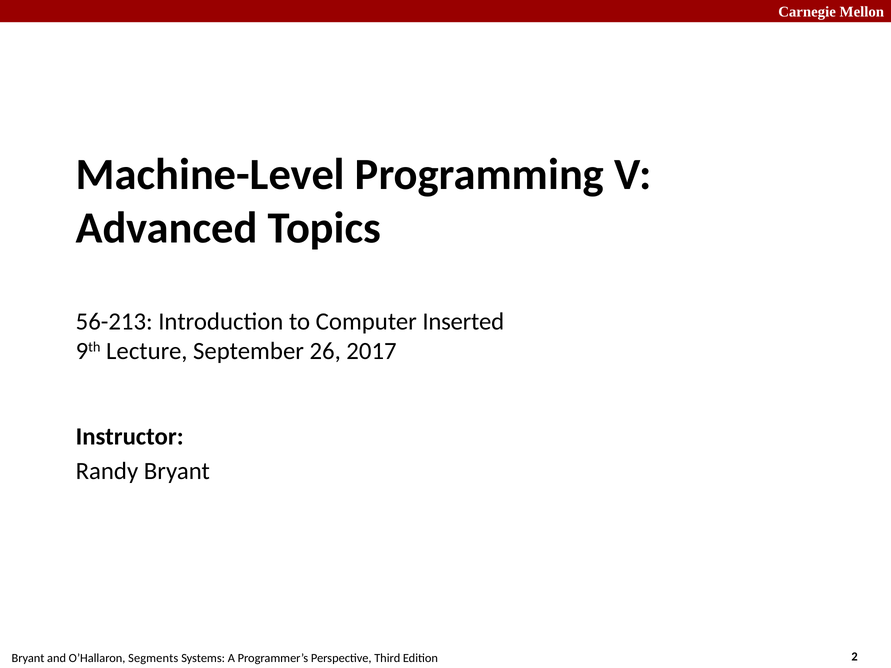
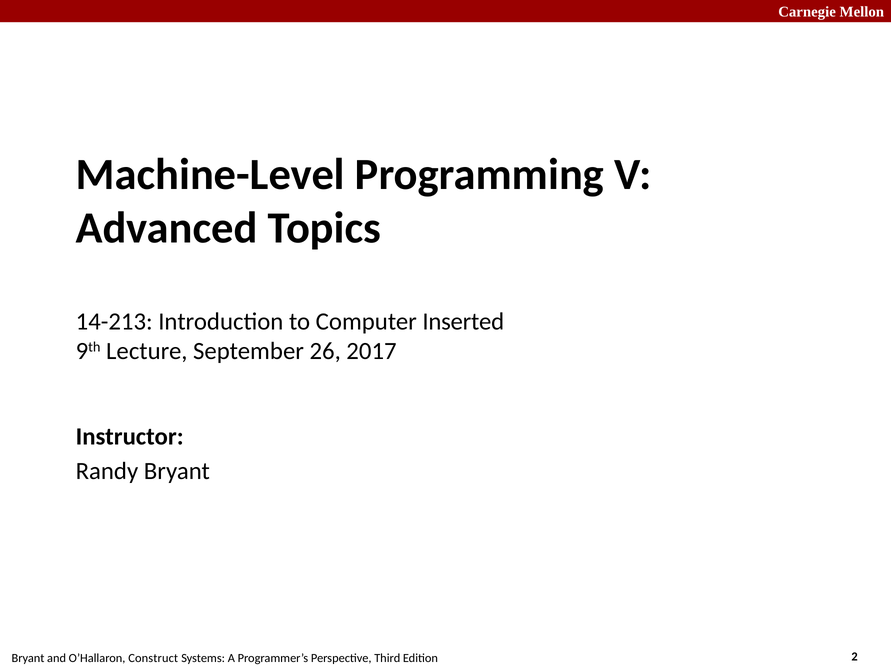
56-213: 56-213 -> 14-213 (114, 322)
Segments: Segments -> Construct (153, 659)
